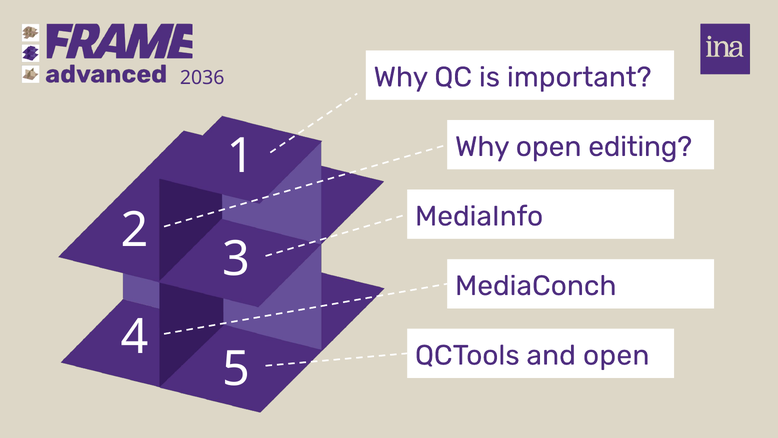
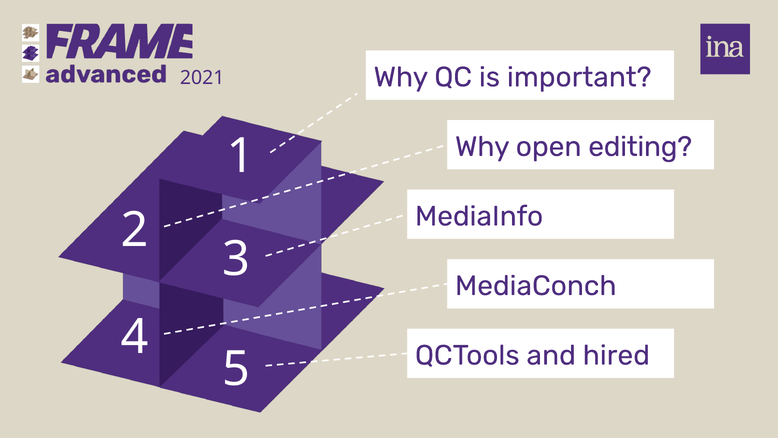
2036: 2036 -> 2021 (202, 78)
and open: open -> hired (616, 355)
